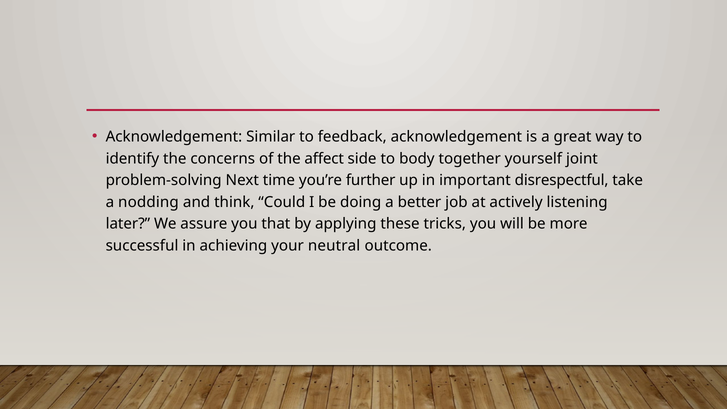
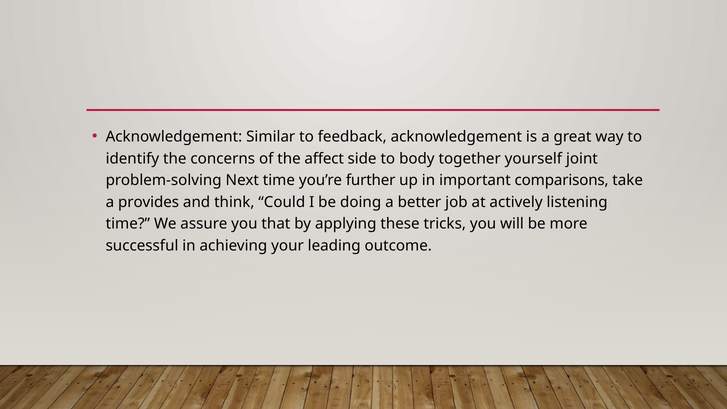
disrespectful: disrespectful -> comparisons (562, 180)
nodding: nodding -> provides (149, 202)
later: later -> time (128, 224)
neutral: neutral -> leading (334, 246)
